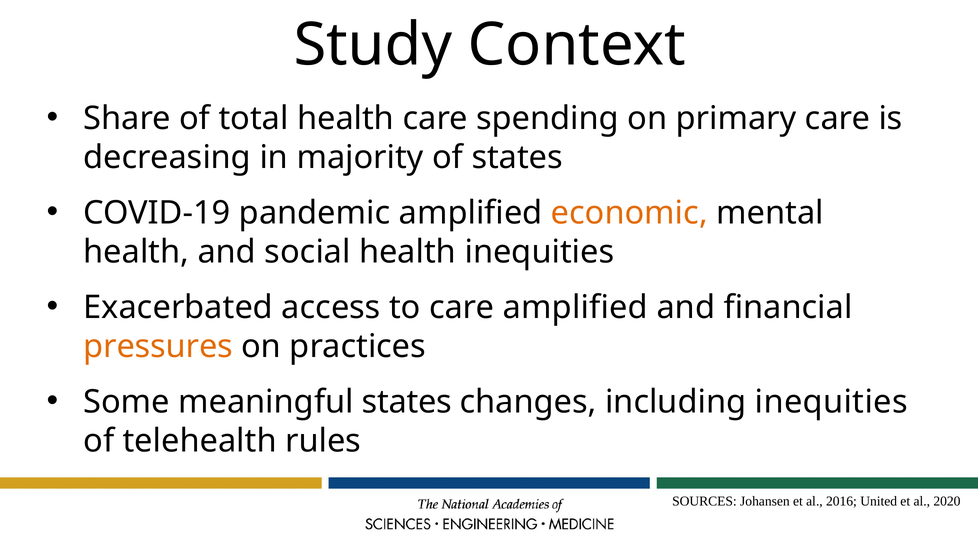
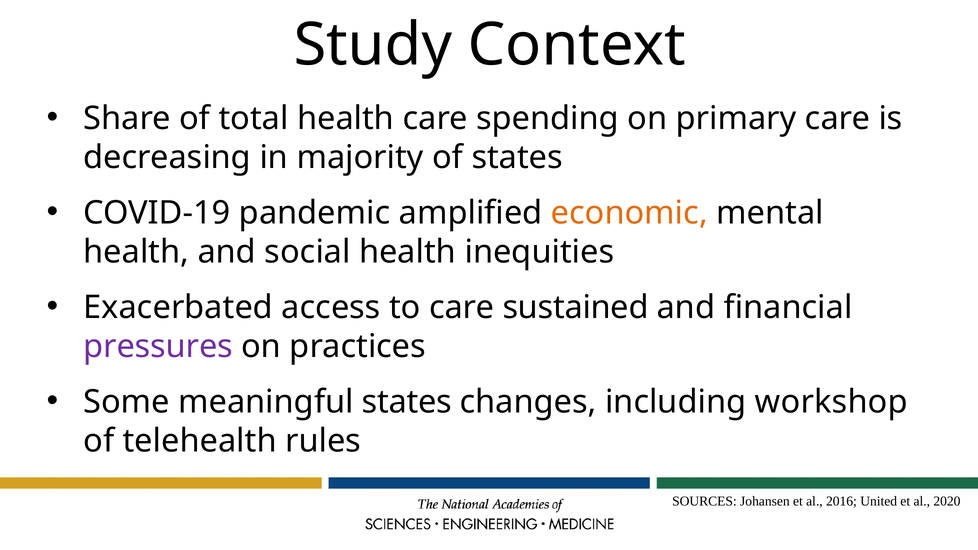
care amplified: amplified -> sustained (576, 307)
pressures colour: orange -> purple (158, 347)
including inequities: inequities -> workshop (831, 402)
